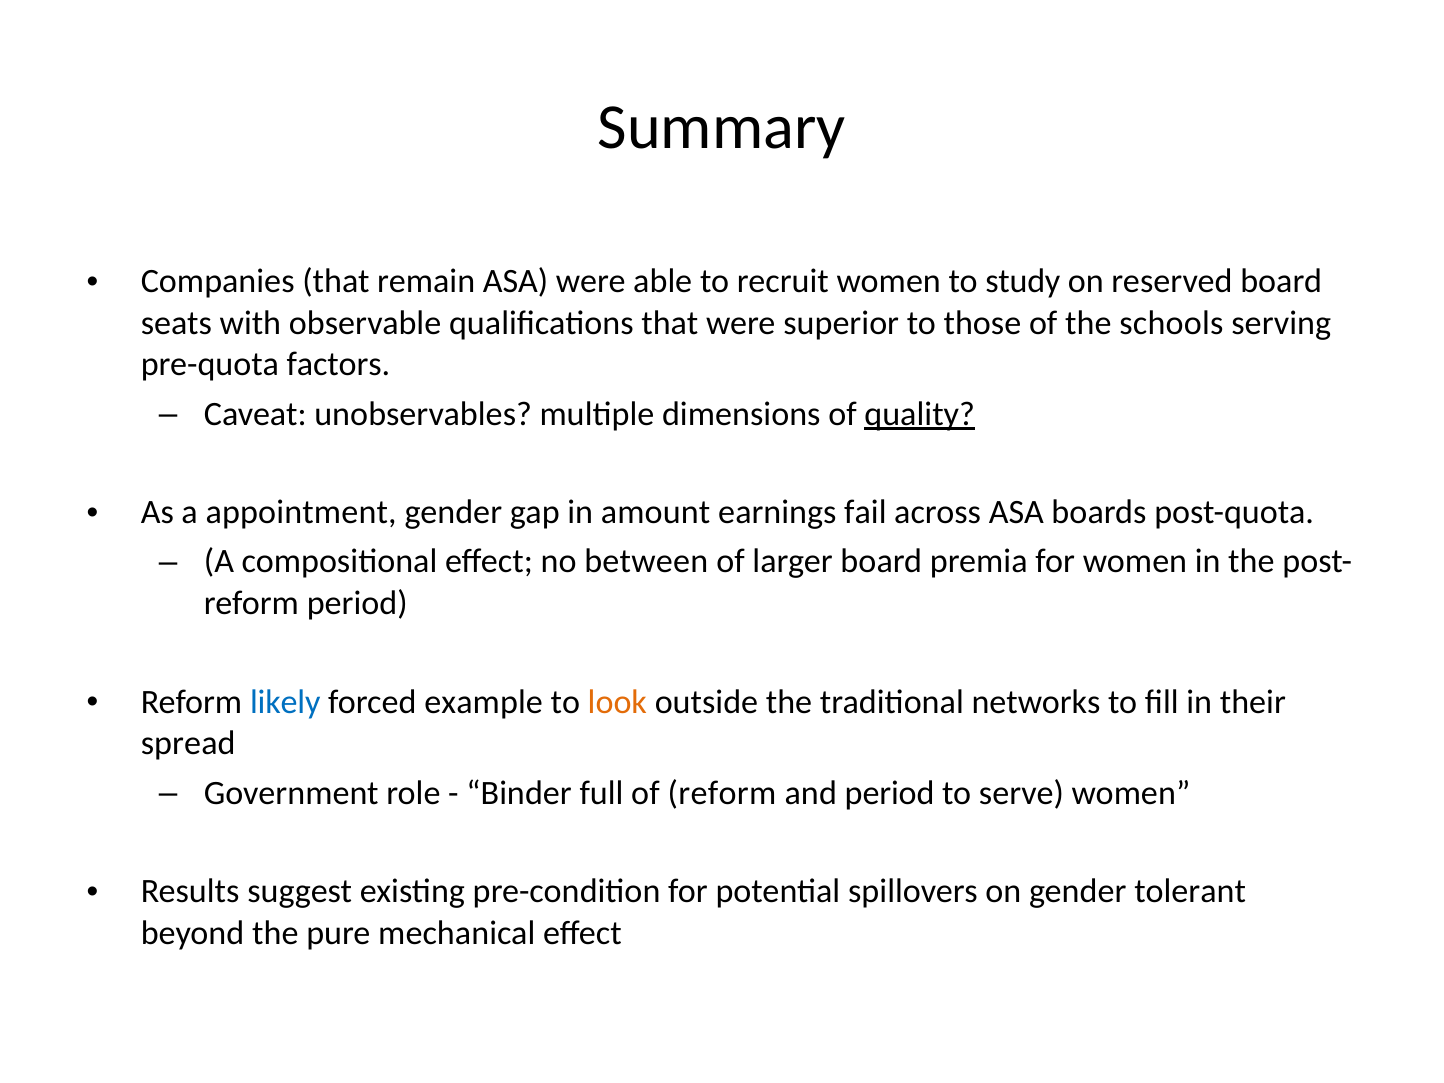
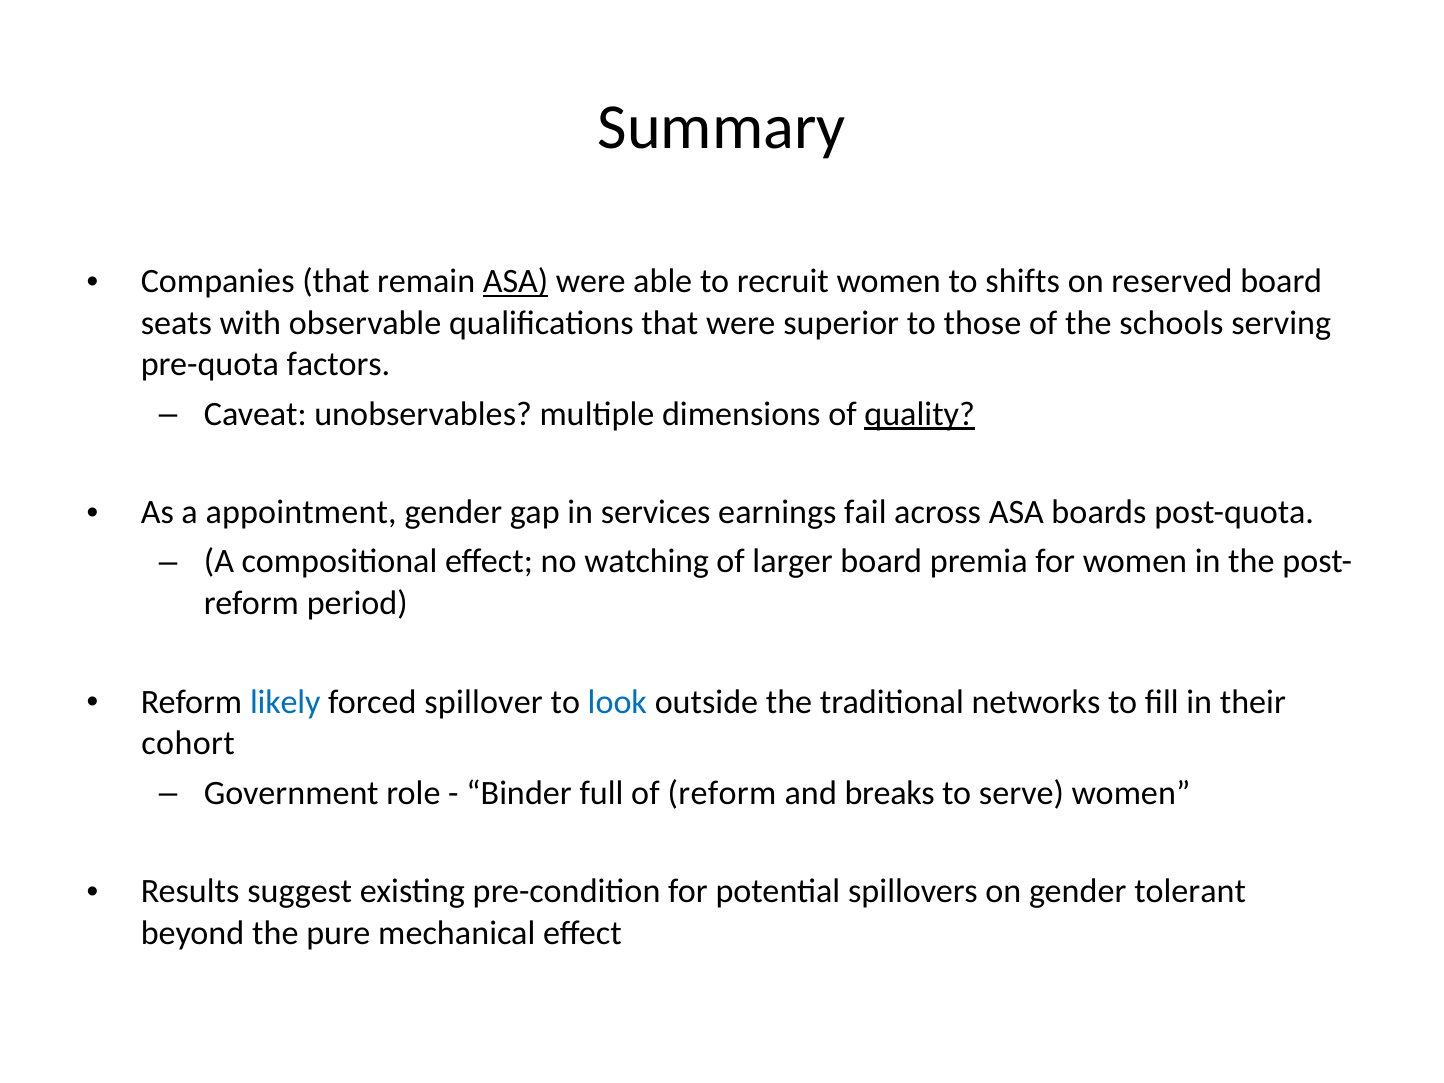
ASA underline: none -> present (516, 281)
study: study -> shifts (1023, 281)
amount: amount -> services (656, 512)
between: between -> watching (647, 562)
example: example -> spillover (484, 702)
look colour: orange -> blue (617, 702)
spread: spread -> cohort (188, 744)
and period: period -> breaks (890, 793)
